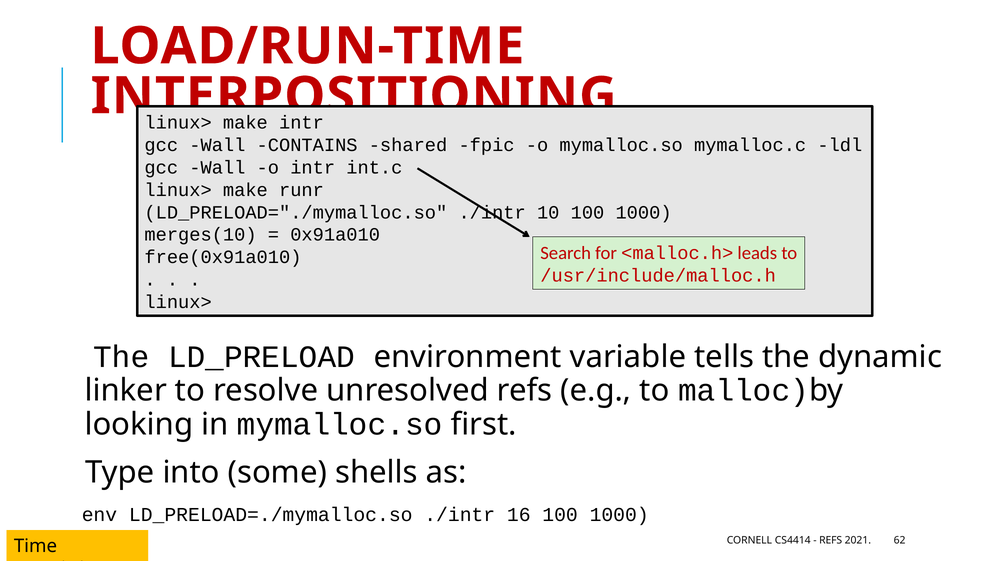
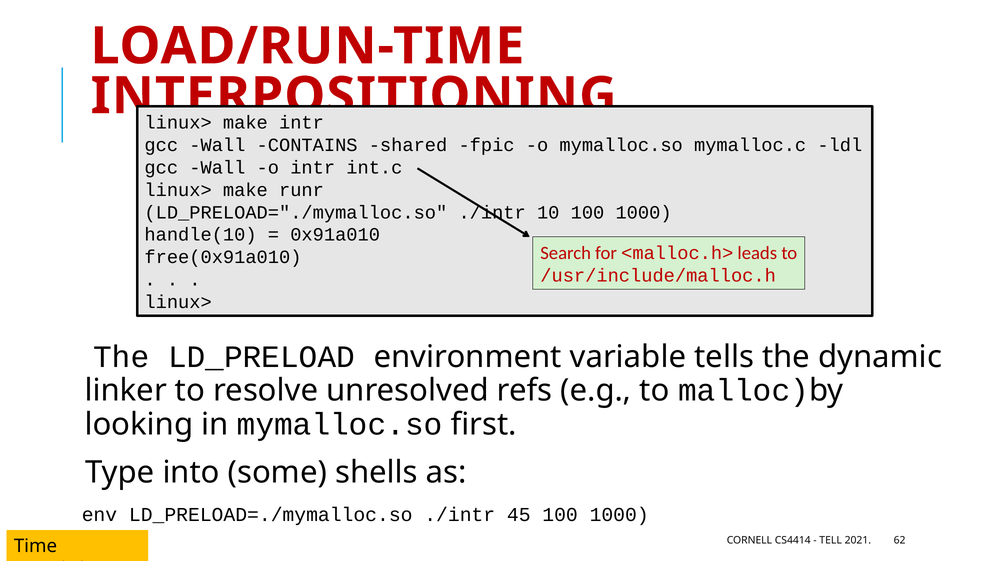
merges(10: merges(10 -> handle(10 (201, 235)
16: 16 -> 45 (519, 514)
REFS: REFS -> TELL (831, 540)
